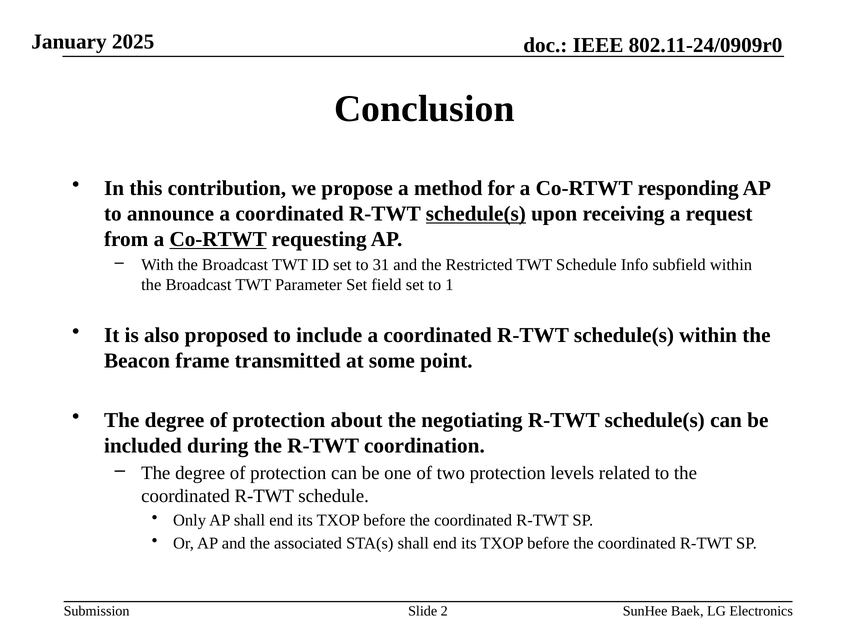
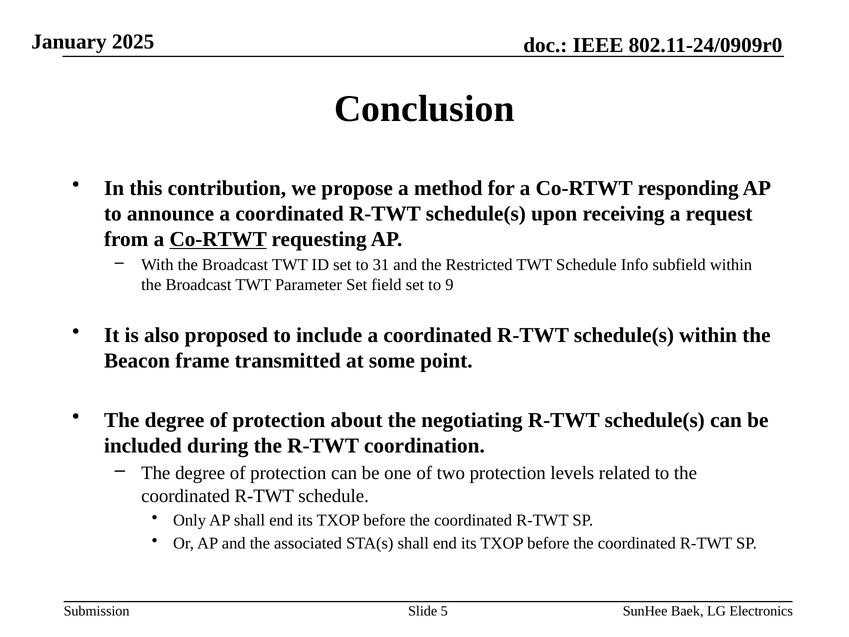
schedule(s underline: present -> none (476, 214)
1: 1 -> 9 (449, 285)
2: 2 -> 5 (444, 611)
